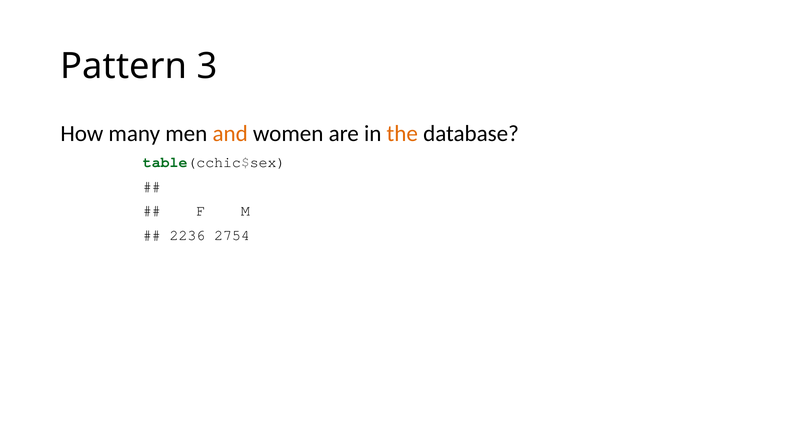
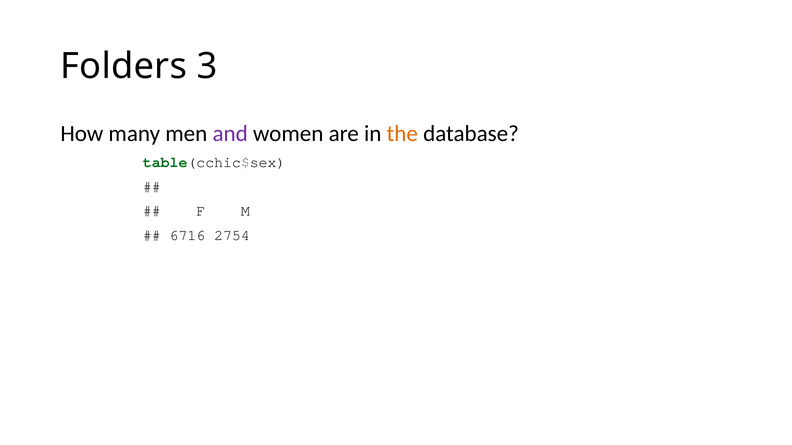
Pattern: Pattern -> Folders (124, 67)
and colour: orange -> purple (230, 134)
2236: 2236 -> 6716 (187, 236)
